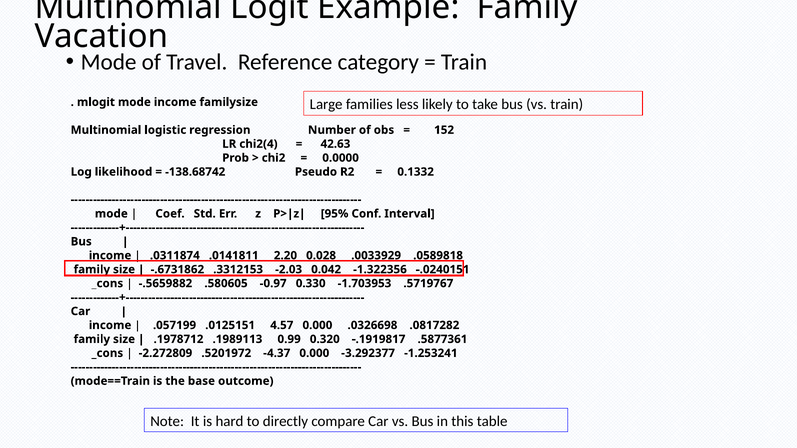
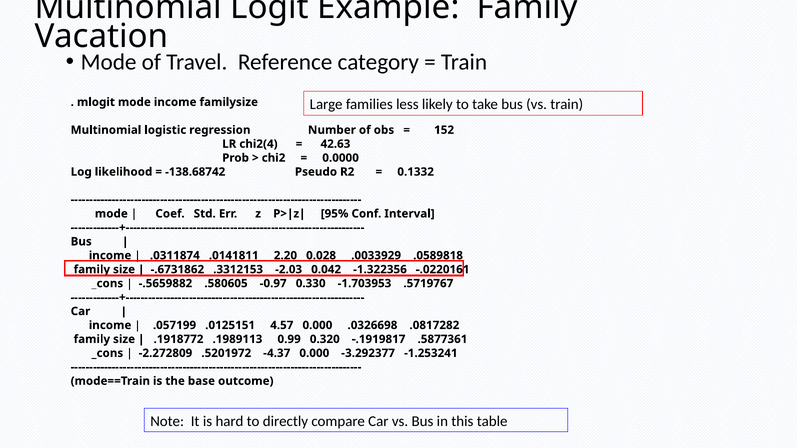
-.0240151: -.0240151 -> -.0220161 (443, 270)
.1978712: .1978712 -> .1918772 (178, 339)
